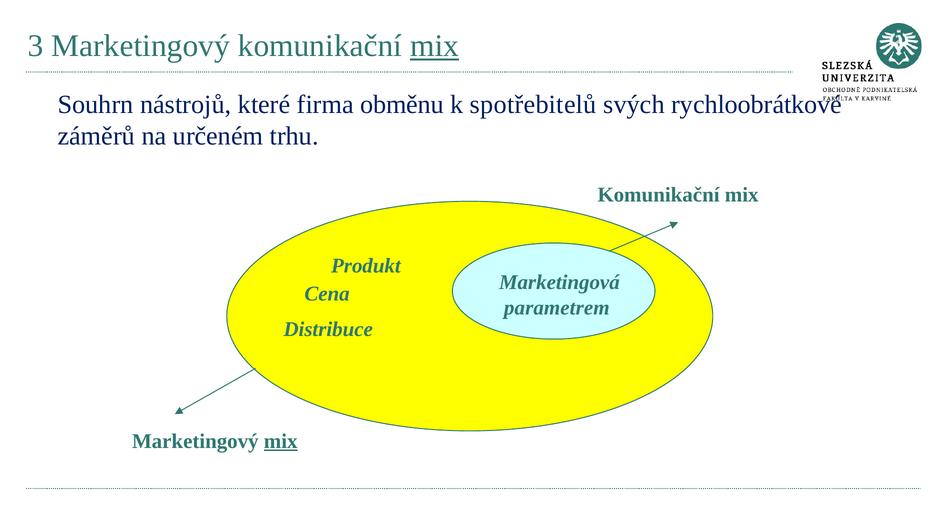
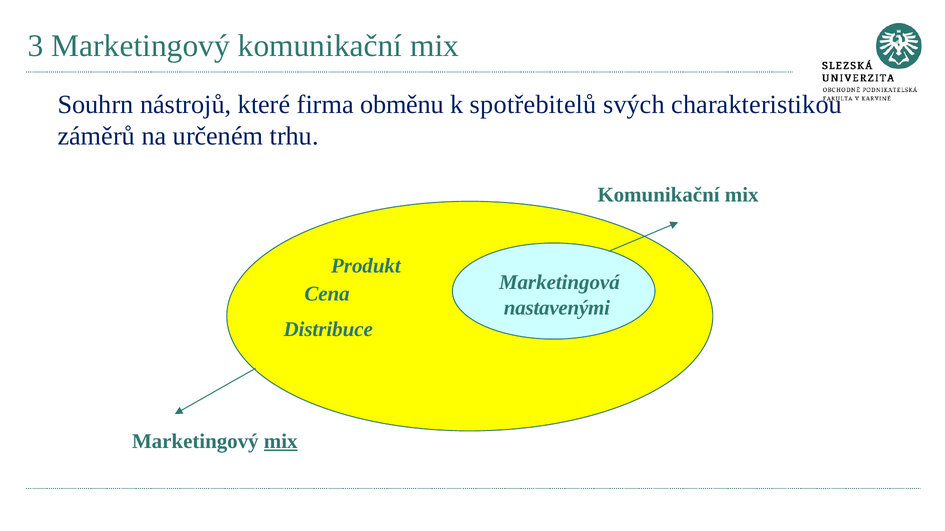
mix underline: present -> none (435, 46)
rychloobrátkové: rychloobrátkové -> charakteristikou (757, 105)
parametrem: parametrem -> nastavenými (557, 308)
